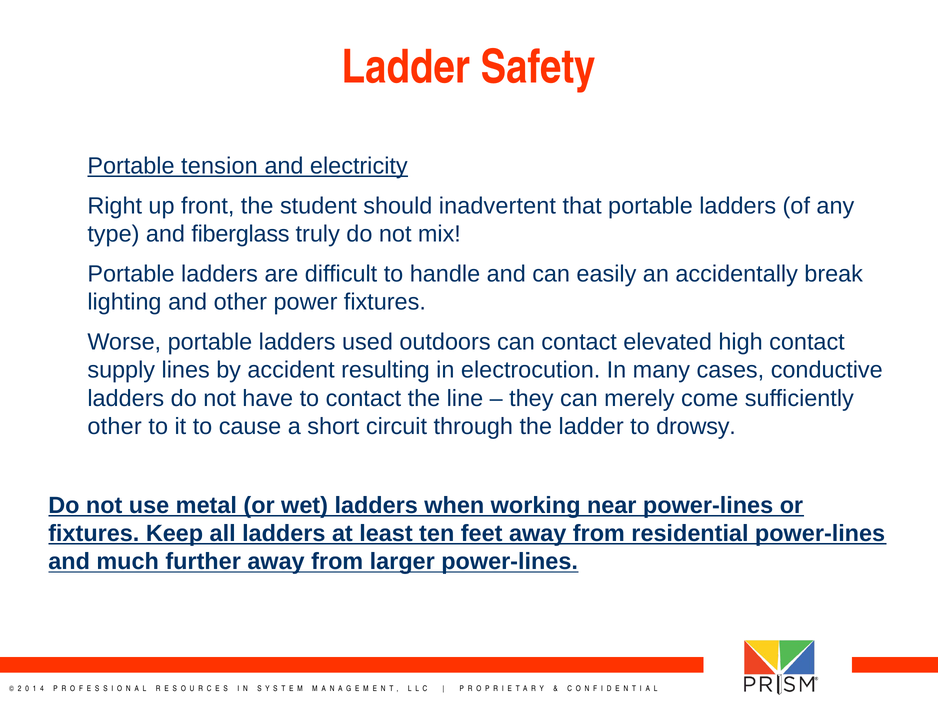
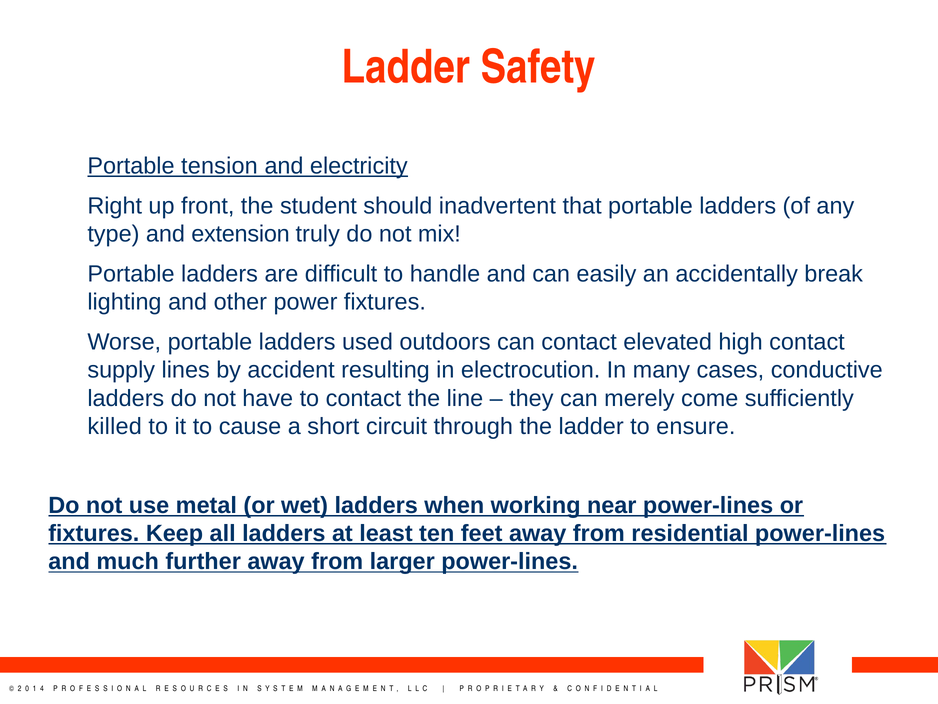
fiberglass: fiberglass -> extension (240, 234)
other: other -> killed (115, 426)
drowsy: drowsy -> ensure (696, 426)
